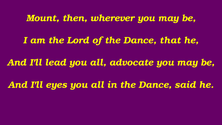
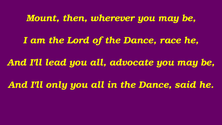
that: that -> race (170, 40)
eyes: eyes -> only (56, 85)
